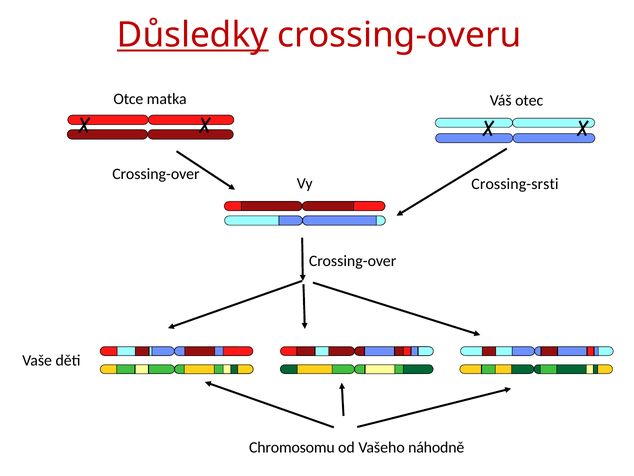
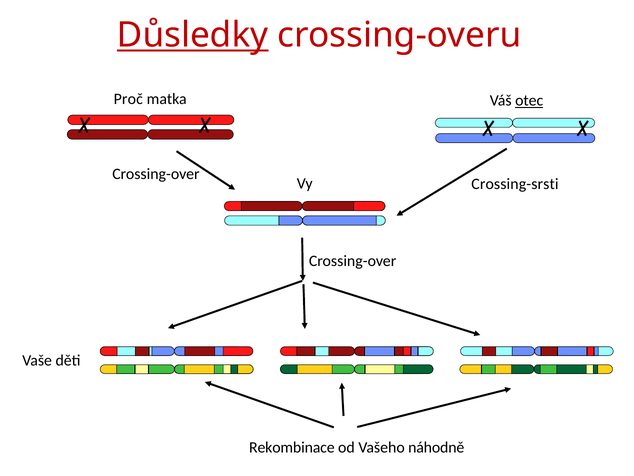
Otce: Otce -> Proč (128, 99)
otec underline: none -> present (529, 100)
Chromosomu: Chromosomu -> Rekombinace (292, 447)
